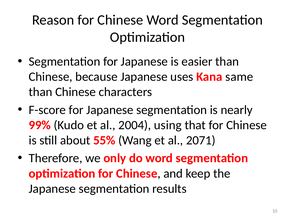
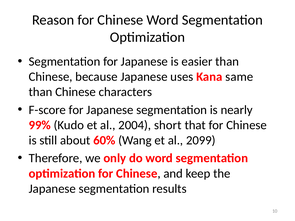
using: using -> short (168, 125)
55%: 55% -> 60% (104, 140)
2071: 2071 -> 2099 (201, 140)
